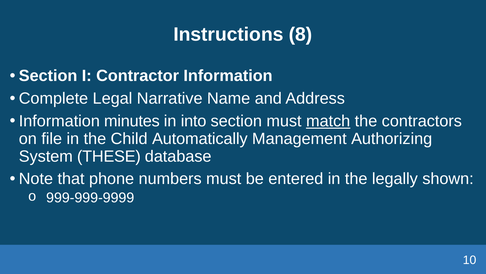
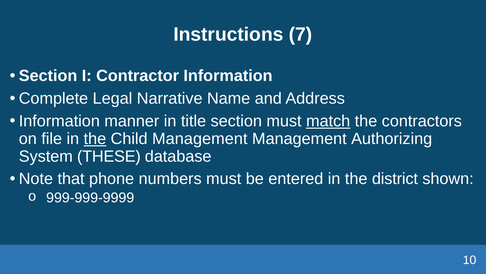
8: 8 -> 7 (301, 34)
minutes: minutes -> manner (132, 121)
into: into -> title (194, 121)
the underline: none -> present (95, 138)
Child Automatically: Automatically -> Management (200, 138)
legally: legally -> district (395, 179)
